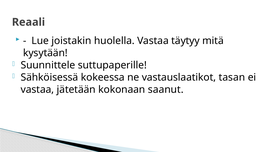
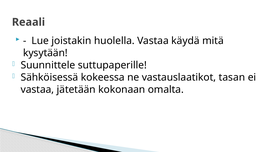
täytyy: täytyy -> käydä (186, 41)
saanut: saanut -> omalta (166, 89)
